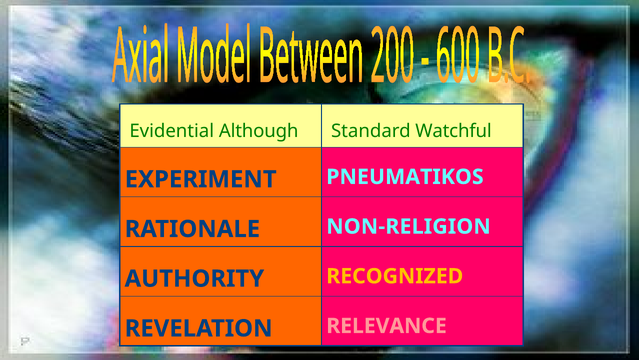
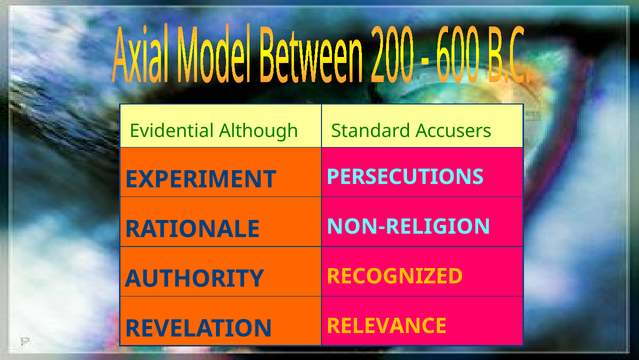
Watchful: Watchful -> Accusers (453, 131)
PNEUMATIKOS: PNEUMATIKOS -> PERSECUTIONS (405, 177)
RELEVANCE colour: pink -> yellow (387, 325)
